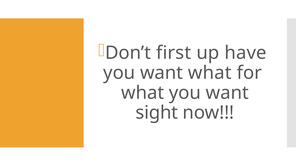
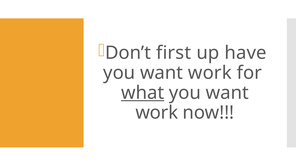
what: what -> work (210, 73)
what underline: none -> present (143, 93)
sight: sight -> work (157, 113)
